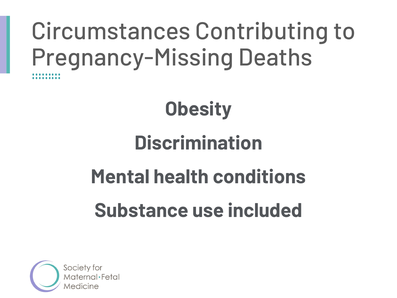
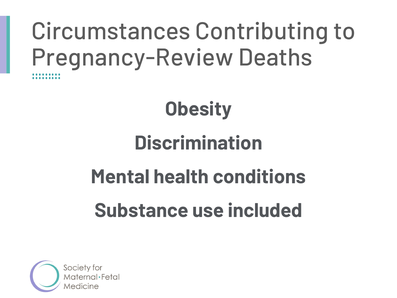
Pregnancy-Missing: Pregnancy-Missing -> Pregnancy-Review (132, 58)
